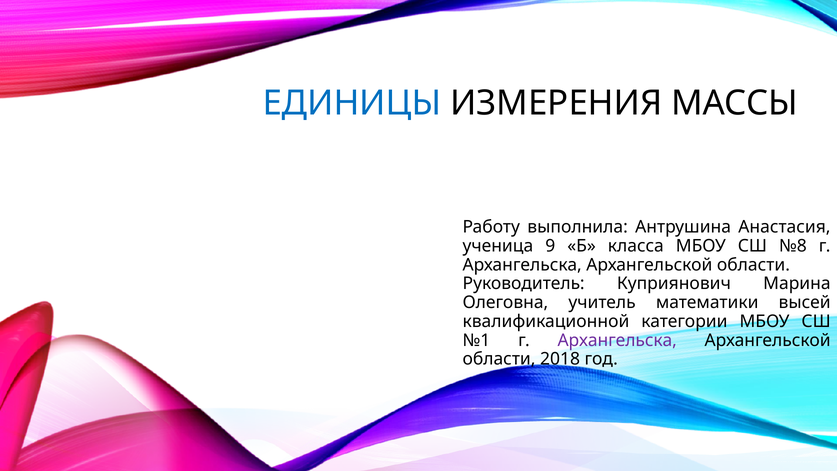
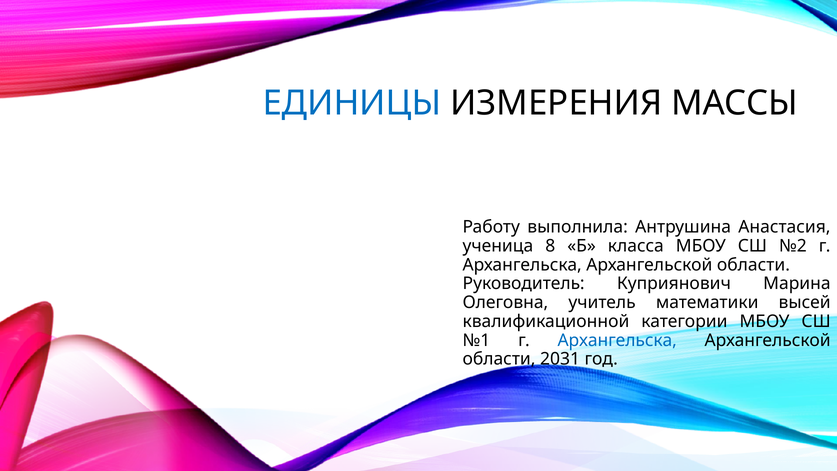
9: 9 -> 8 (550, 246)
№8: №8 -> №2 (793, 246)
Архангельска colour: purple -> blue (617, 340)
2018: 2018 -> 2031 (560, 359)
